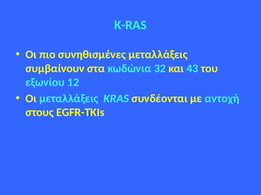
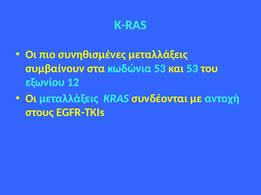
κωδώνια 32: 32 -> 53 (160, 69)
και 43: 43 -> 53 (192, 69)
